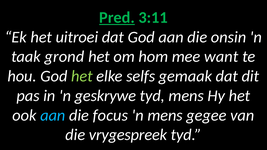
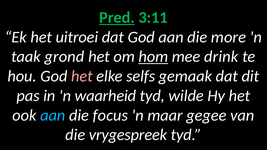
onsin: onsin -> more (229, 37)
hom underline: none -> present (153, 57)
want: want -> drink (221, 57)
het colour: light green -> pink (82, 76)
geskrywe: geskrywe -> waarheid (105, 96)
tyd mens: mens -> wilde (186, 96)
n mens: mens -> maar (165, 115)
